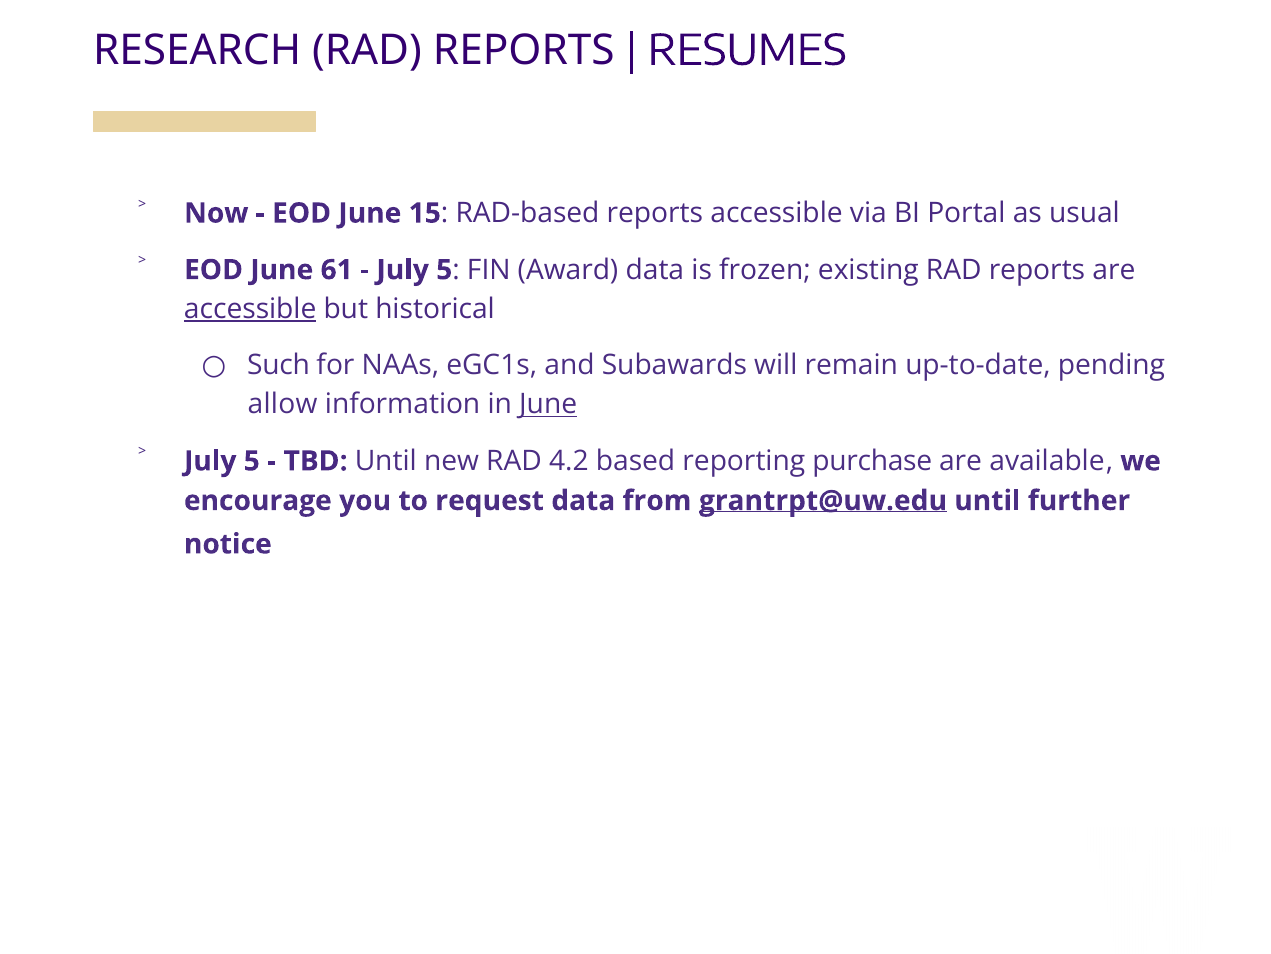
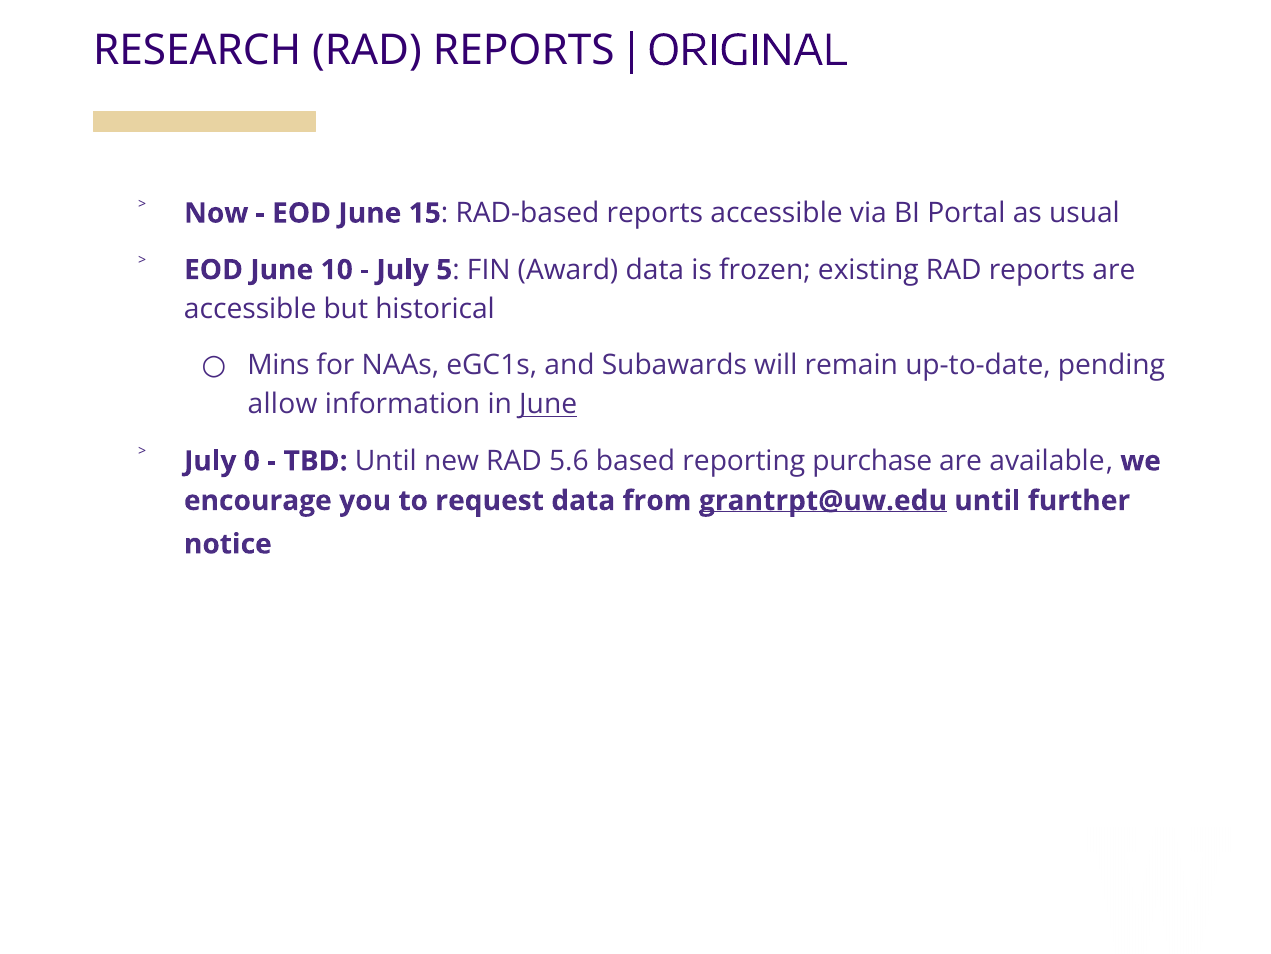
RESUMES: RESUMES -> ORIGINAL (747, 51)
61: 61 -> 10 (337, 270)
accessible underline: present -> none (250, 309)
Such: Such -> Mins (278, 365)
5: 5 -> 0 (252, 461)
4.2: 4.2 -> 5.6 (569, 461)
